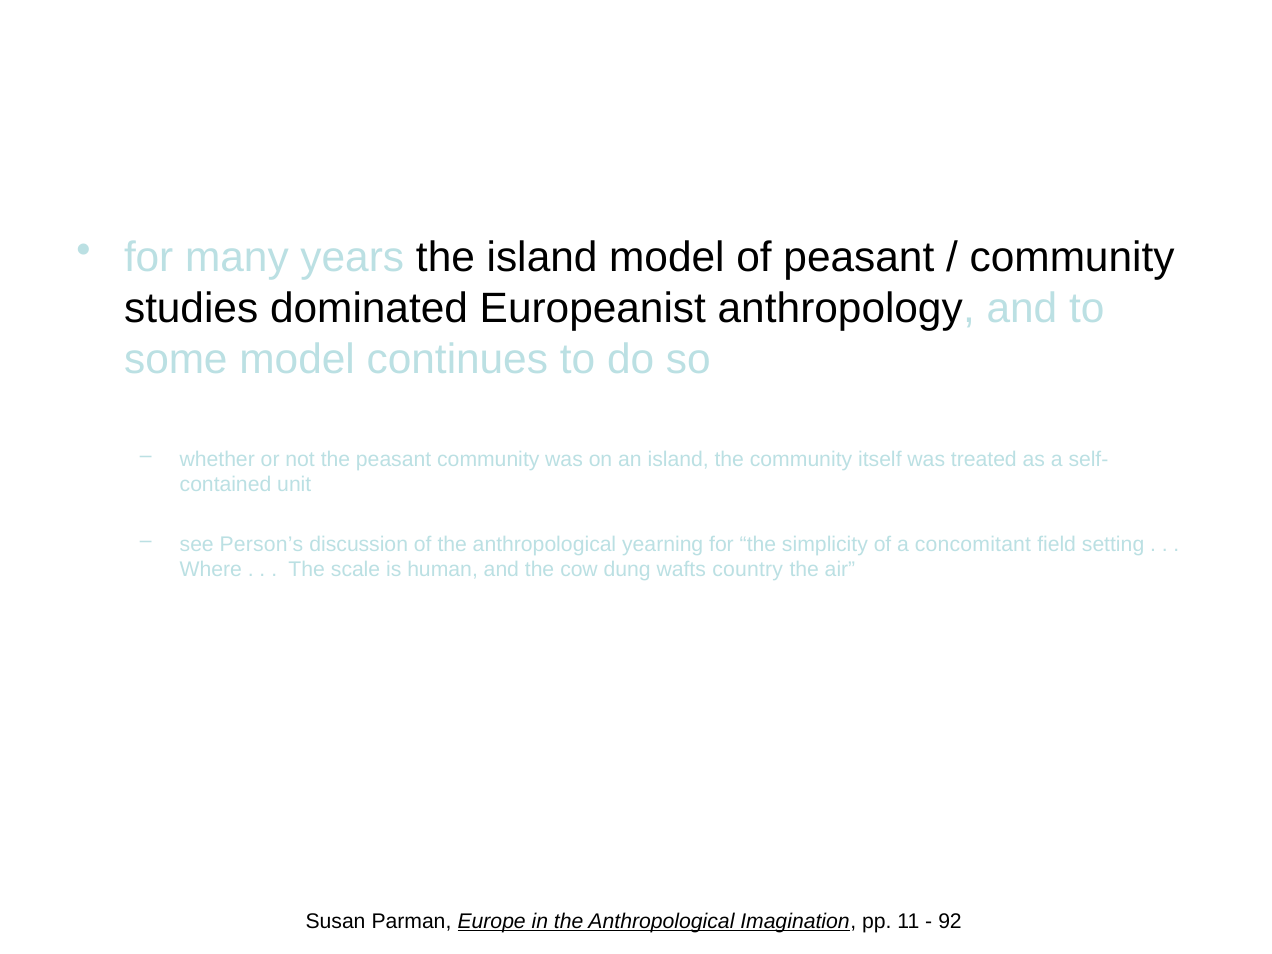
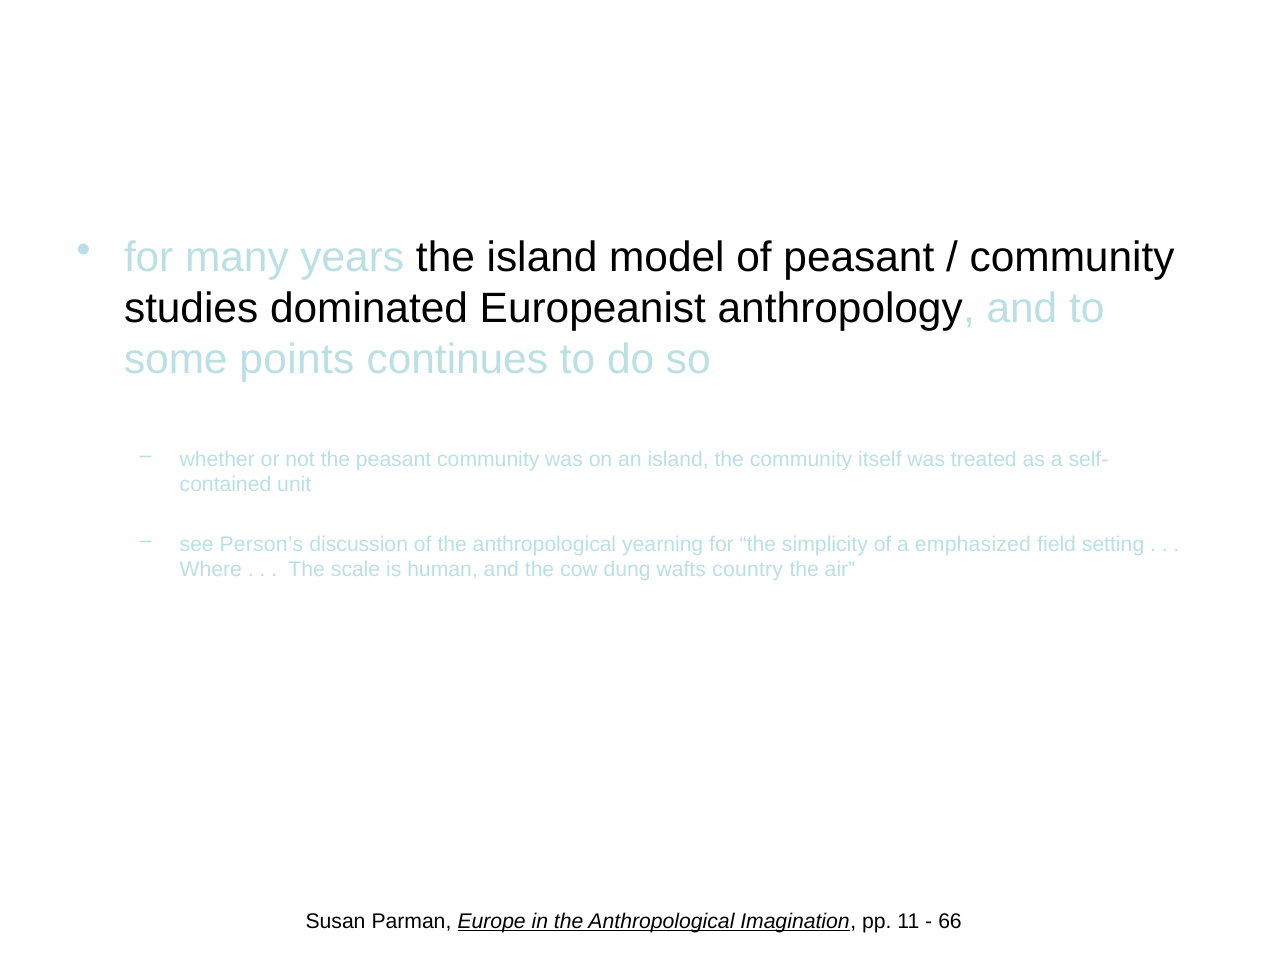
some model: model -> points (297, 359)
concomitant: concomitant -> emphasized (973, 544)
92: 92 -> 66 (950, 921)
